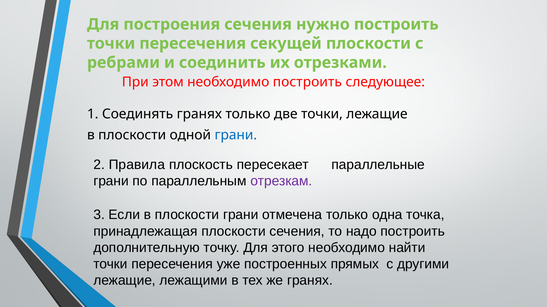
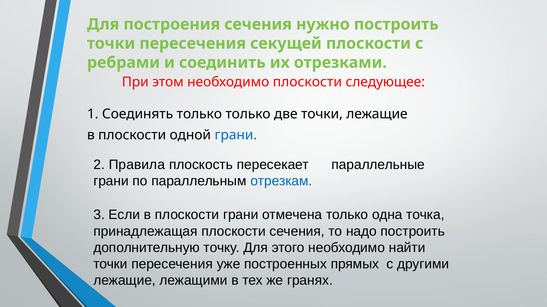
необходимо построить: построить -> плоскости (307, 82)
Соединять гранях: гранях -> только (199, 114)
отрезкам colour: purple -> blue (281, 181)
